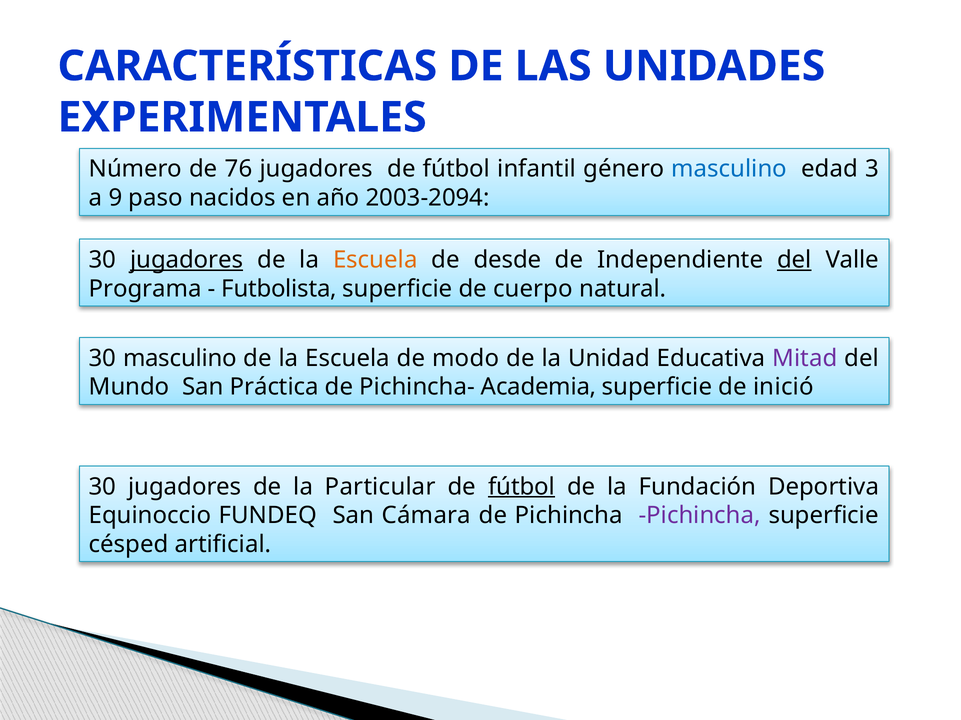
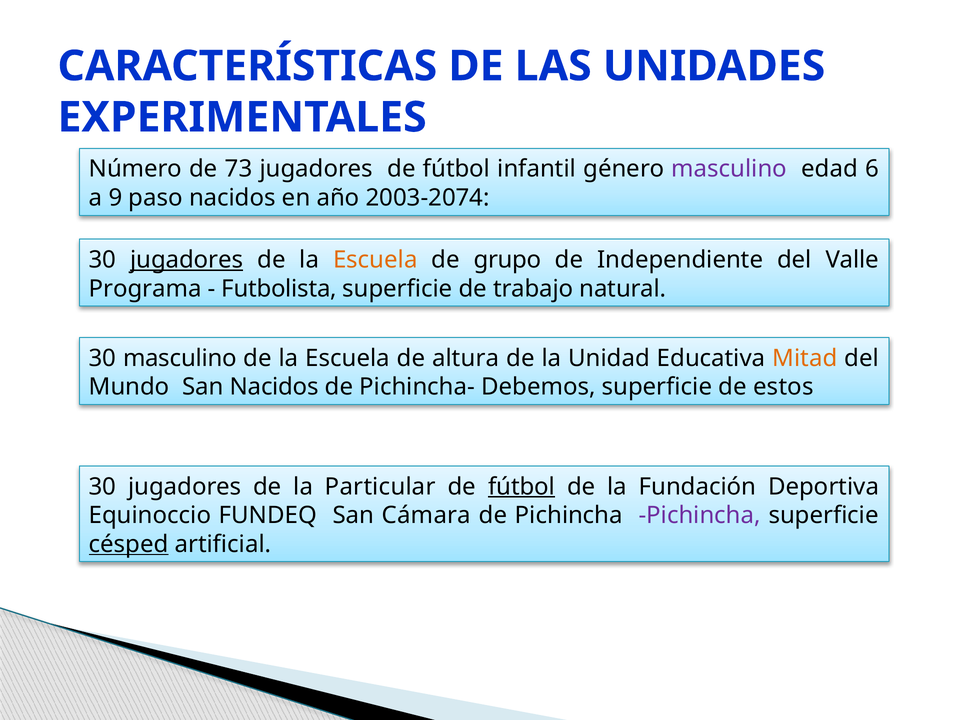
76: 76 -> 73 (239, 169)
masculino colour: blue -> purple (729, 169)
3: 3 -> 6 (872, 169)
2003-2094: 2003-2094 -> 2003-2074 (428, 198)
desde: desde -> grupo (508, 260)
del underline: present -> none (794, 260)
cuerpo: cuerpo -> trabajo (533, 289)
modo: modo -> altura (466, 358)
Mitad colour: purple -> orange (805, 358)
San Práctica: Práctica -> Nacidos (274, 387)
Academia: Academia -> Debemos (538, 387)
inició: inició -> estos (783, 387)
césped underline: none -> present (129, 545)
